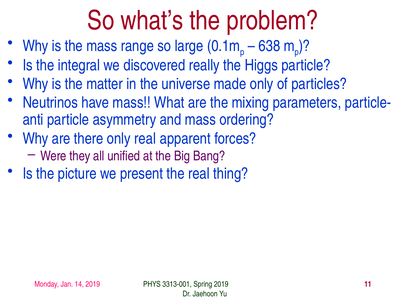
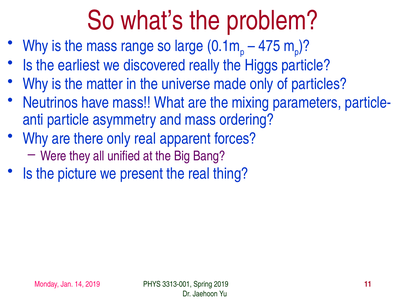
638: 638 -> 475 (269, 46)
integral: integral -> earliest (79, 65)
